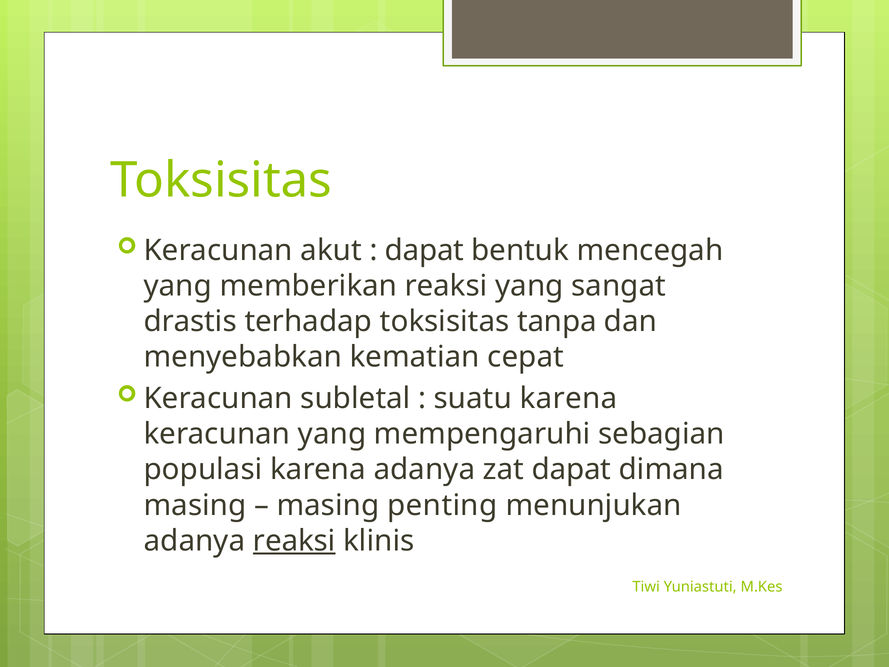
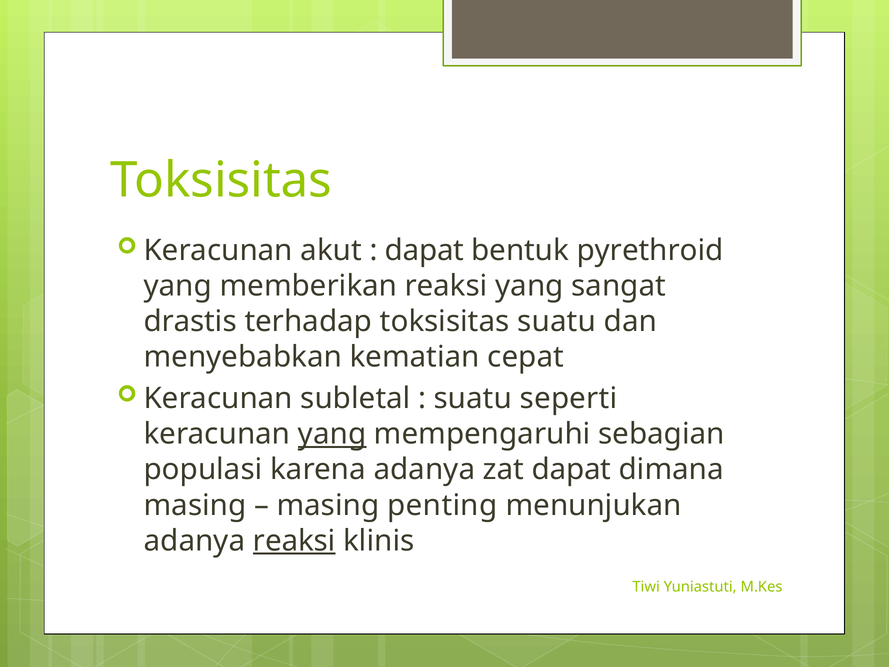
mencegah: mencegah -> pyrethroid (650, 250)
toksisitas tanpa: tanpa -> suatu (557, 321)
suatu karena: karena -> seperti (569, 398)
yang underline: none -> present (332, 434)
